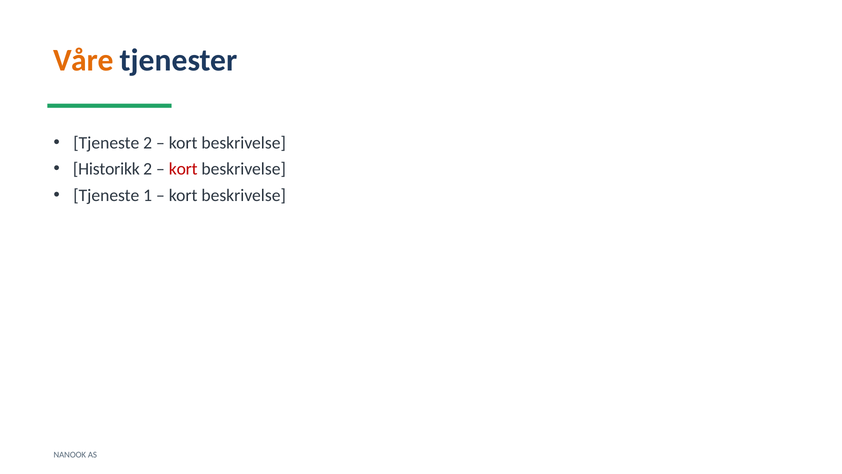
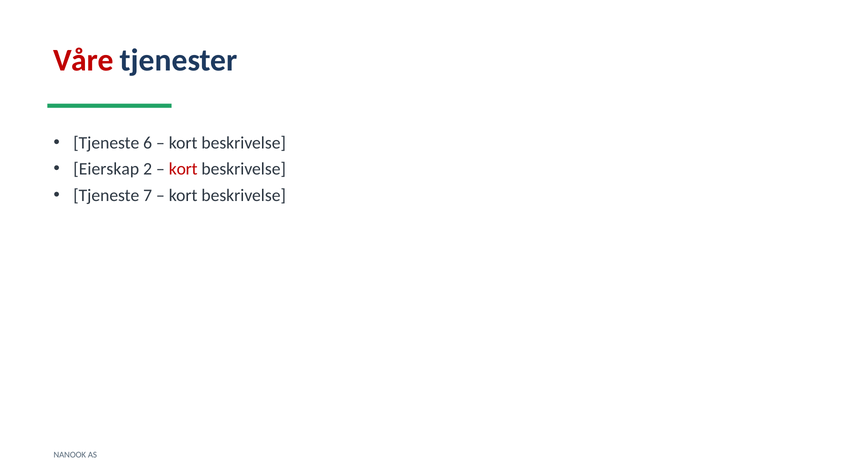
Våre colour: orange -> red (83, 60)
Tjeneste 2: 2 -> 6 (148, 143)
Historikk: Historikk -> Eierskap (106, 169)
1: 1 -> 7 (148, 195)
